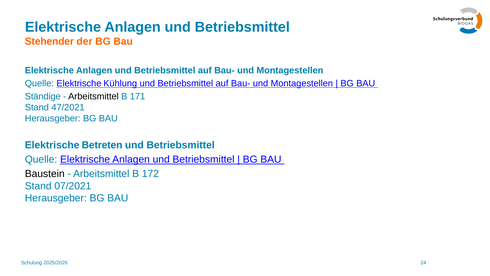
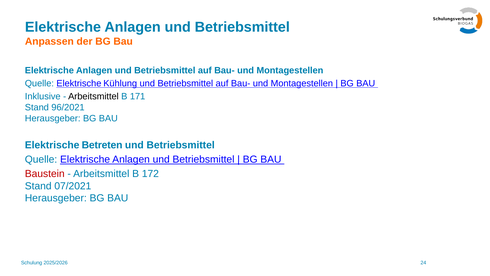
Stehender: Stehender -> Anpassen (49, 41)
Ständige: Ständige -> Inklusive (43, 96)
47/2021: 47/2021 -> 96/2021 (68, 107)
Baustein colour: black -> red (45, 174)
